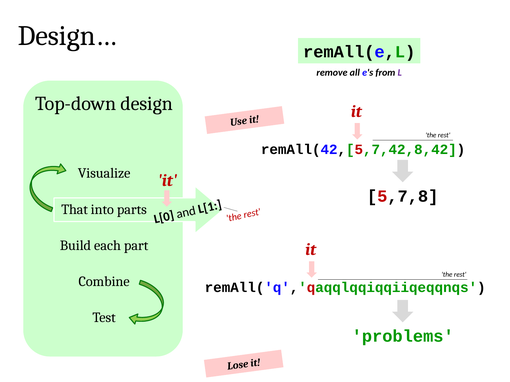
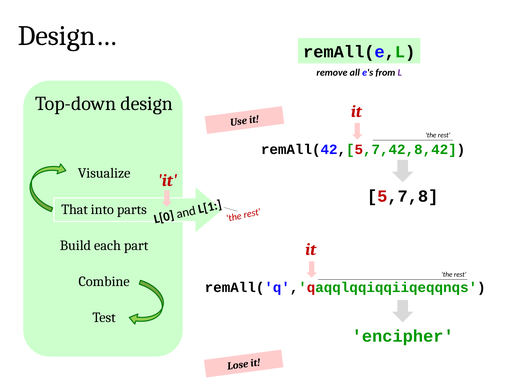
problems: problems -> encipher (403, 337)
